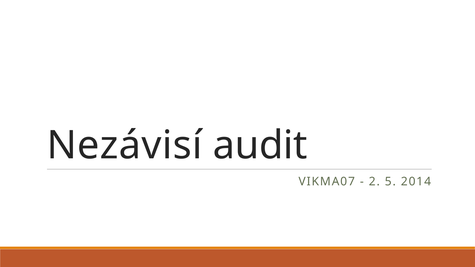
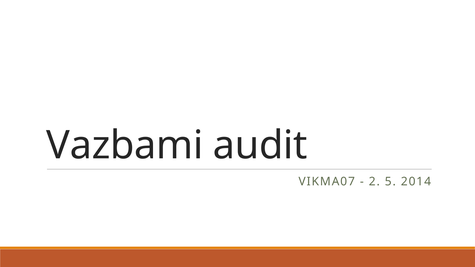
Nezávisí: Nezávisí -> Vazbami (125, 146)
